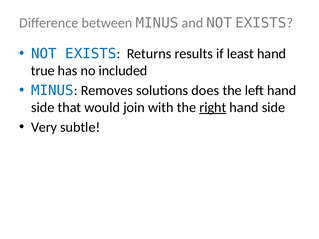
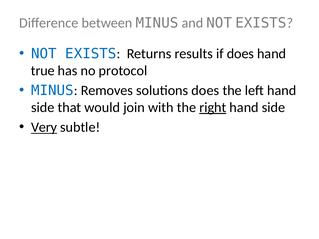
if least: least -> does (240, 54)
included: included -> protocol (123, 71)
Very underline: none -> present (44, 127)
